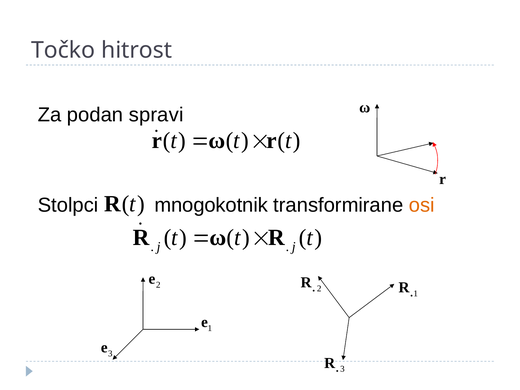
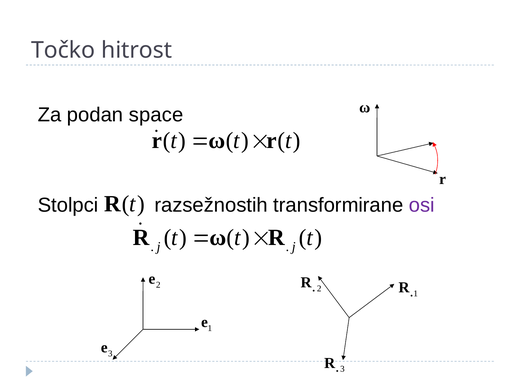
spravi: spravi -> space (156, 115)
mnogokotnik: mnogokotnik -> razsežnostih (211, 205)
osi colour: orange -> purple (422, 205)
